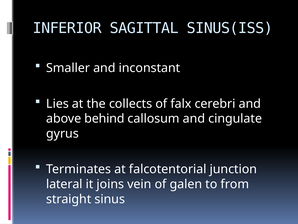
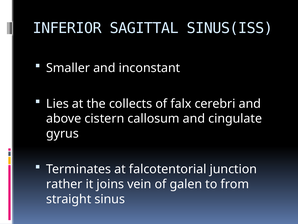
behind: behind -> cistern (104, 118)
lateral: lateral -> rather (64, 184)
